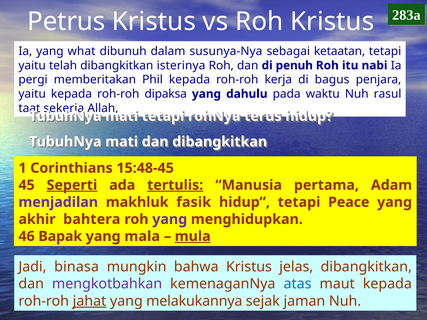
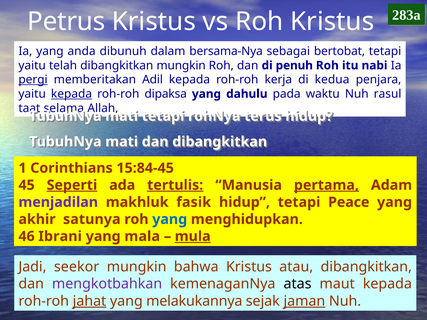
what: what -> anda (82, 51)
susunya-Nya: susunya-Nya -> bersama-Nya (226, 51)
ketaatan: ketaatan -> bertobat (339, 51)
dibangkitkan isterinya: isterinya -> mungkin (181, 66)
pergi underline: none -> present (33, 80)
Phil: Phil -> Adil (153, 80)
bagus: bagus -> kedua (332, 80)
kepada underline: none -> present (71, 94)
sekerja: sekerja -> selama (64, 108)
15:48-45: 15:48-45 -> 15:84-45 (145, 168)
pertama underline: none -> present (326, 185)
bahtera: bahtera -> satunya (92, 219)
yang colour: purple -> blue (170, 219)
Bapak: Bapak -> Ibrani (60, 237)
binasa: binasa -> seekor (77, 267)
jelas: jelas -> atau (296, 267)
atas colour: blue -> black (298, 284)
jaman underline: none -> present (304, 301)
